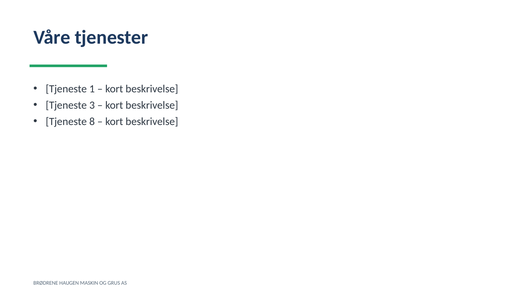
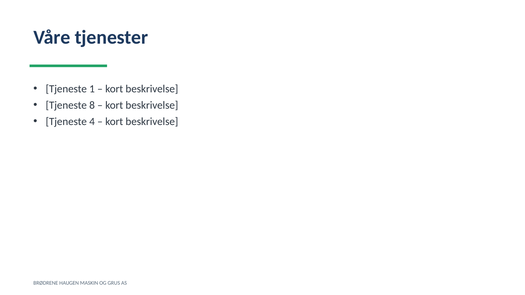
3: 3 -> 8 (92, 105)
8: 8 -> 4 (92, 122)
